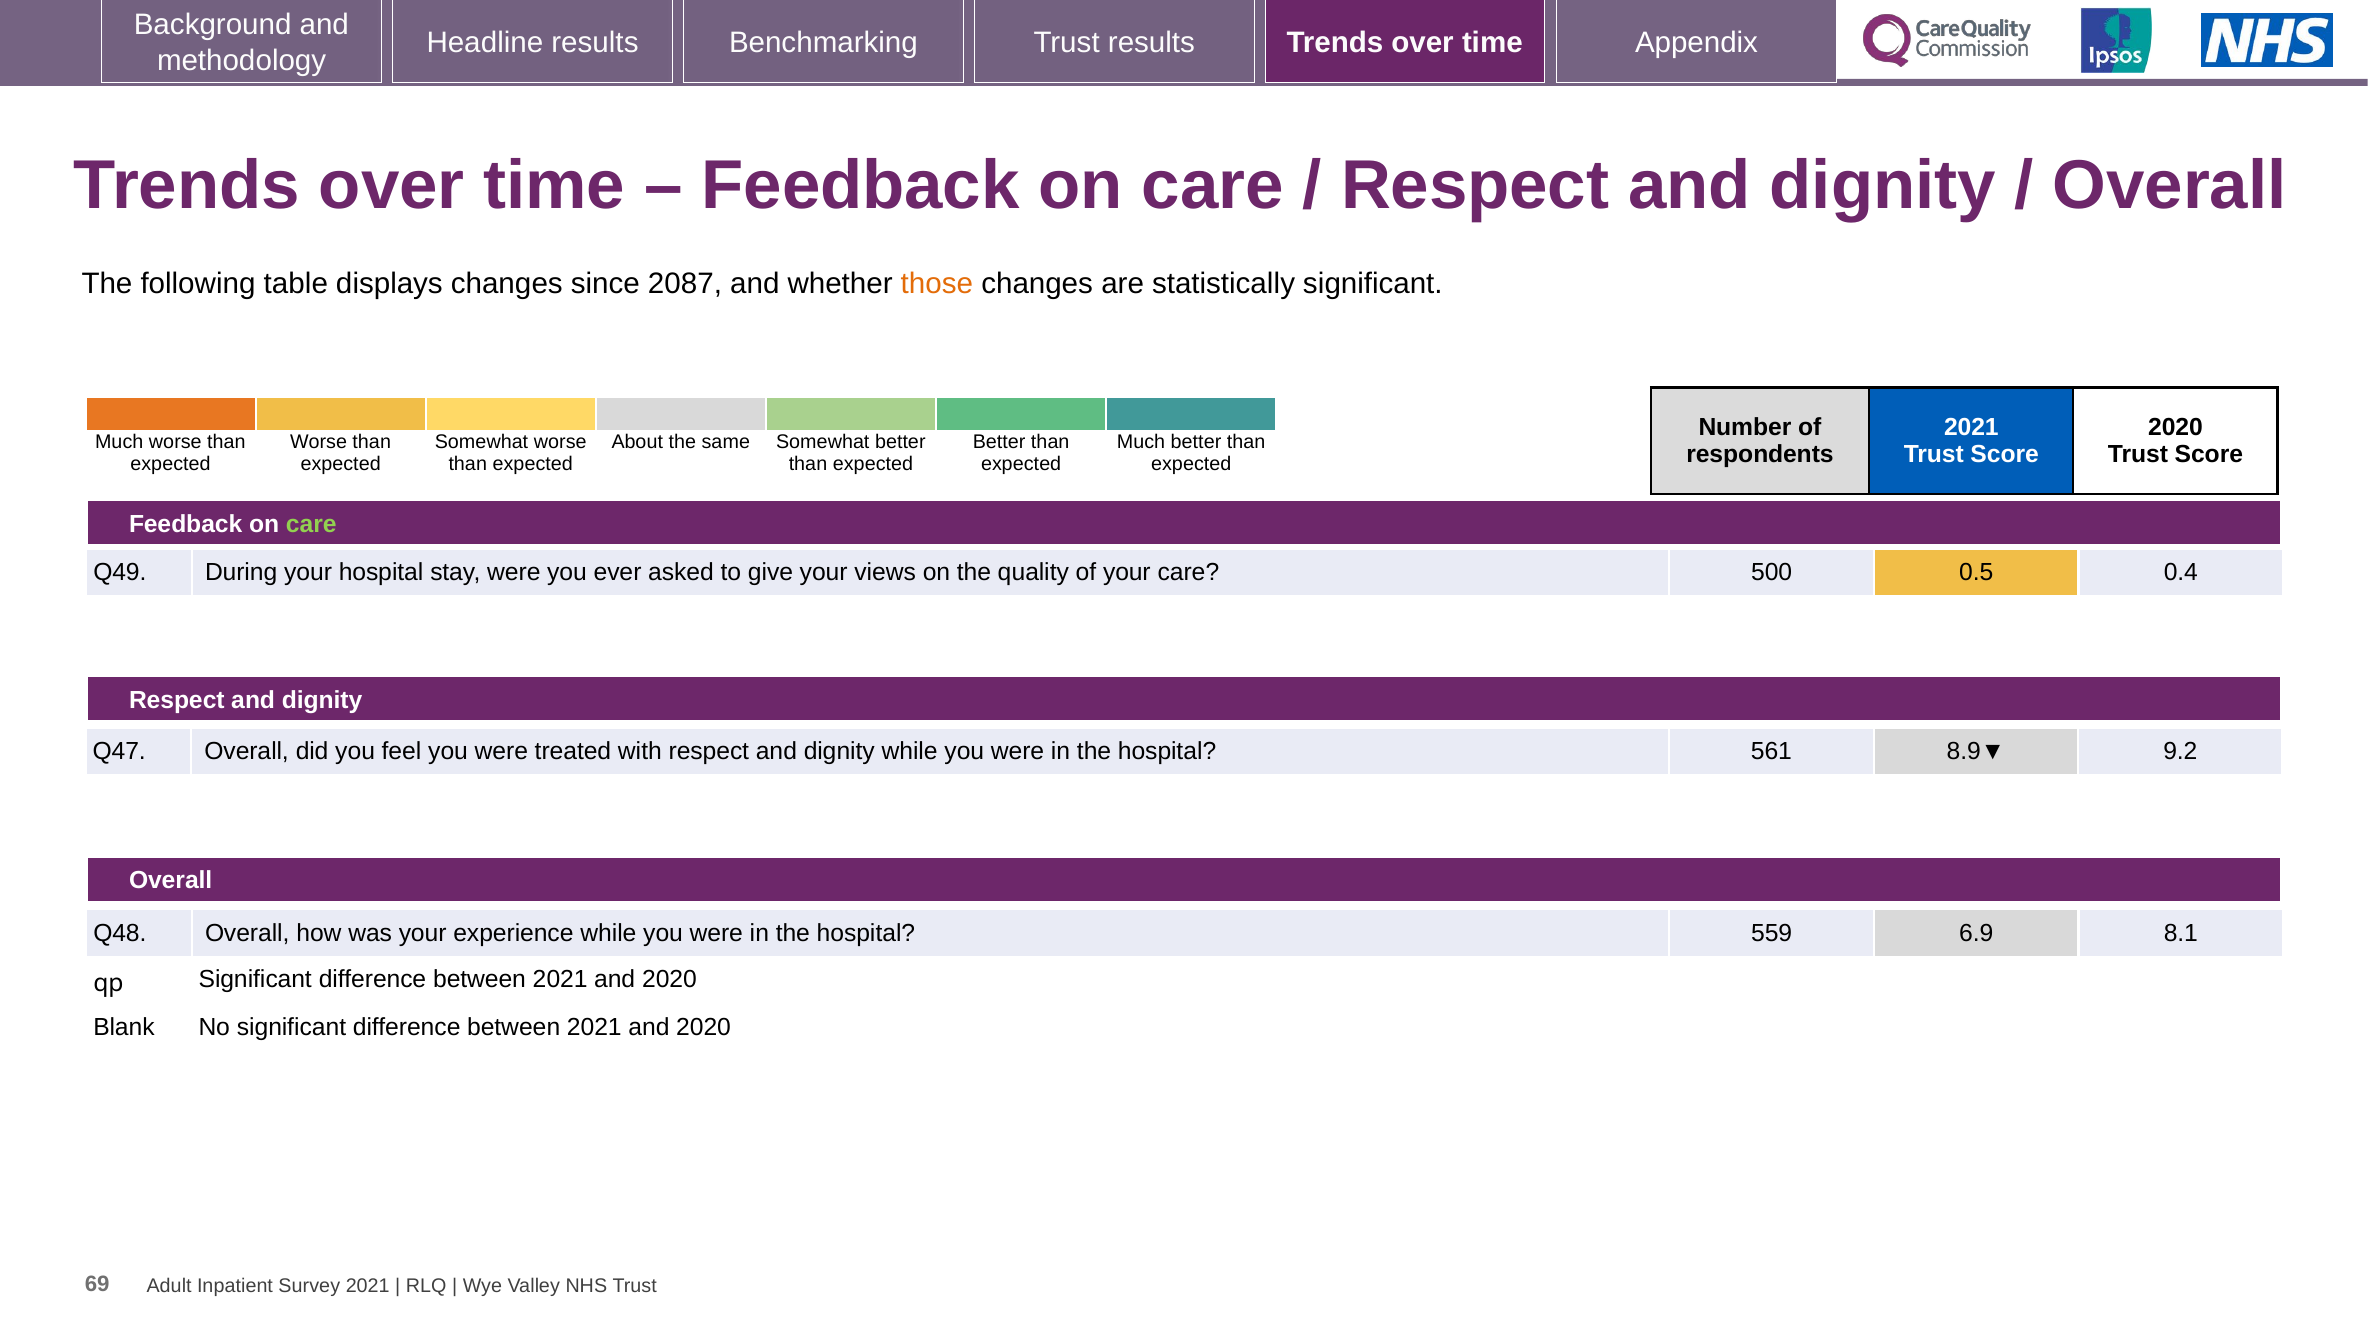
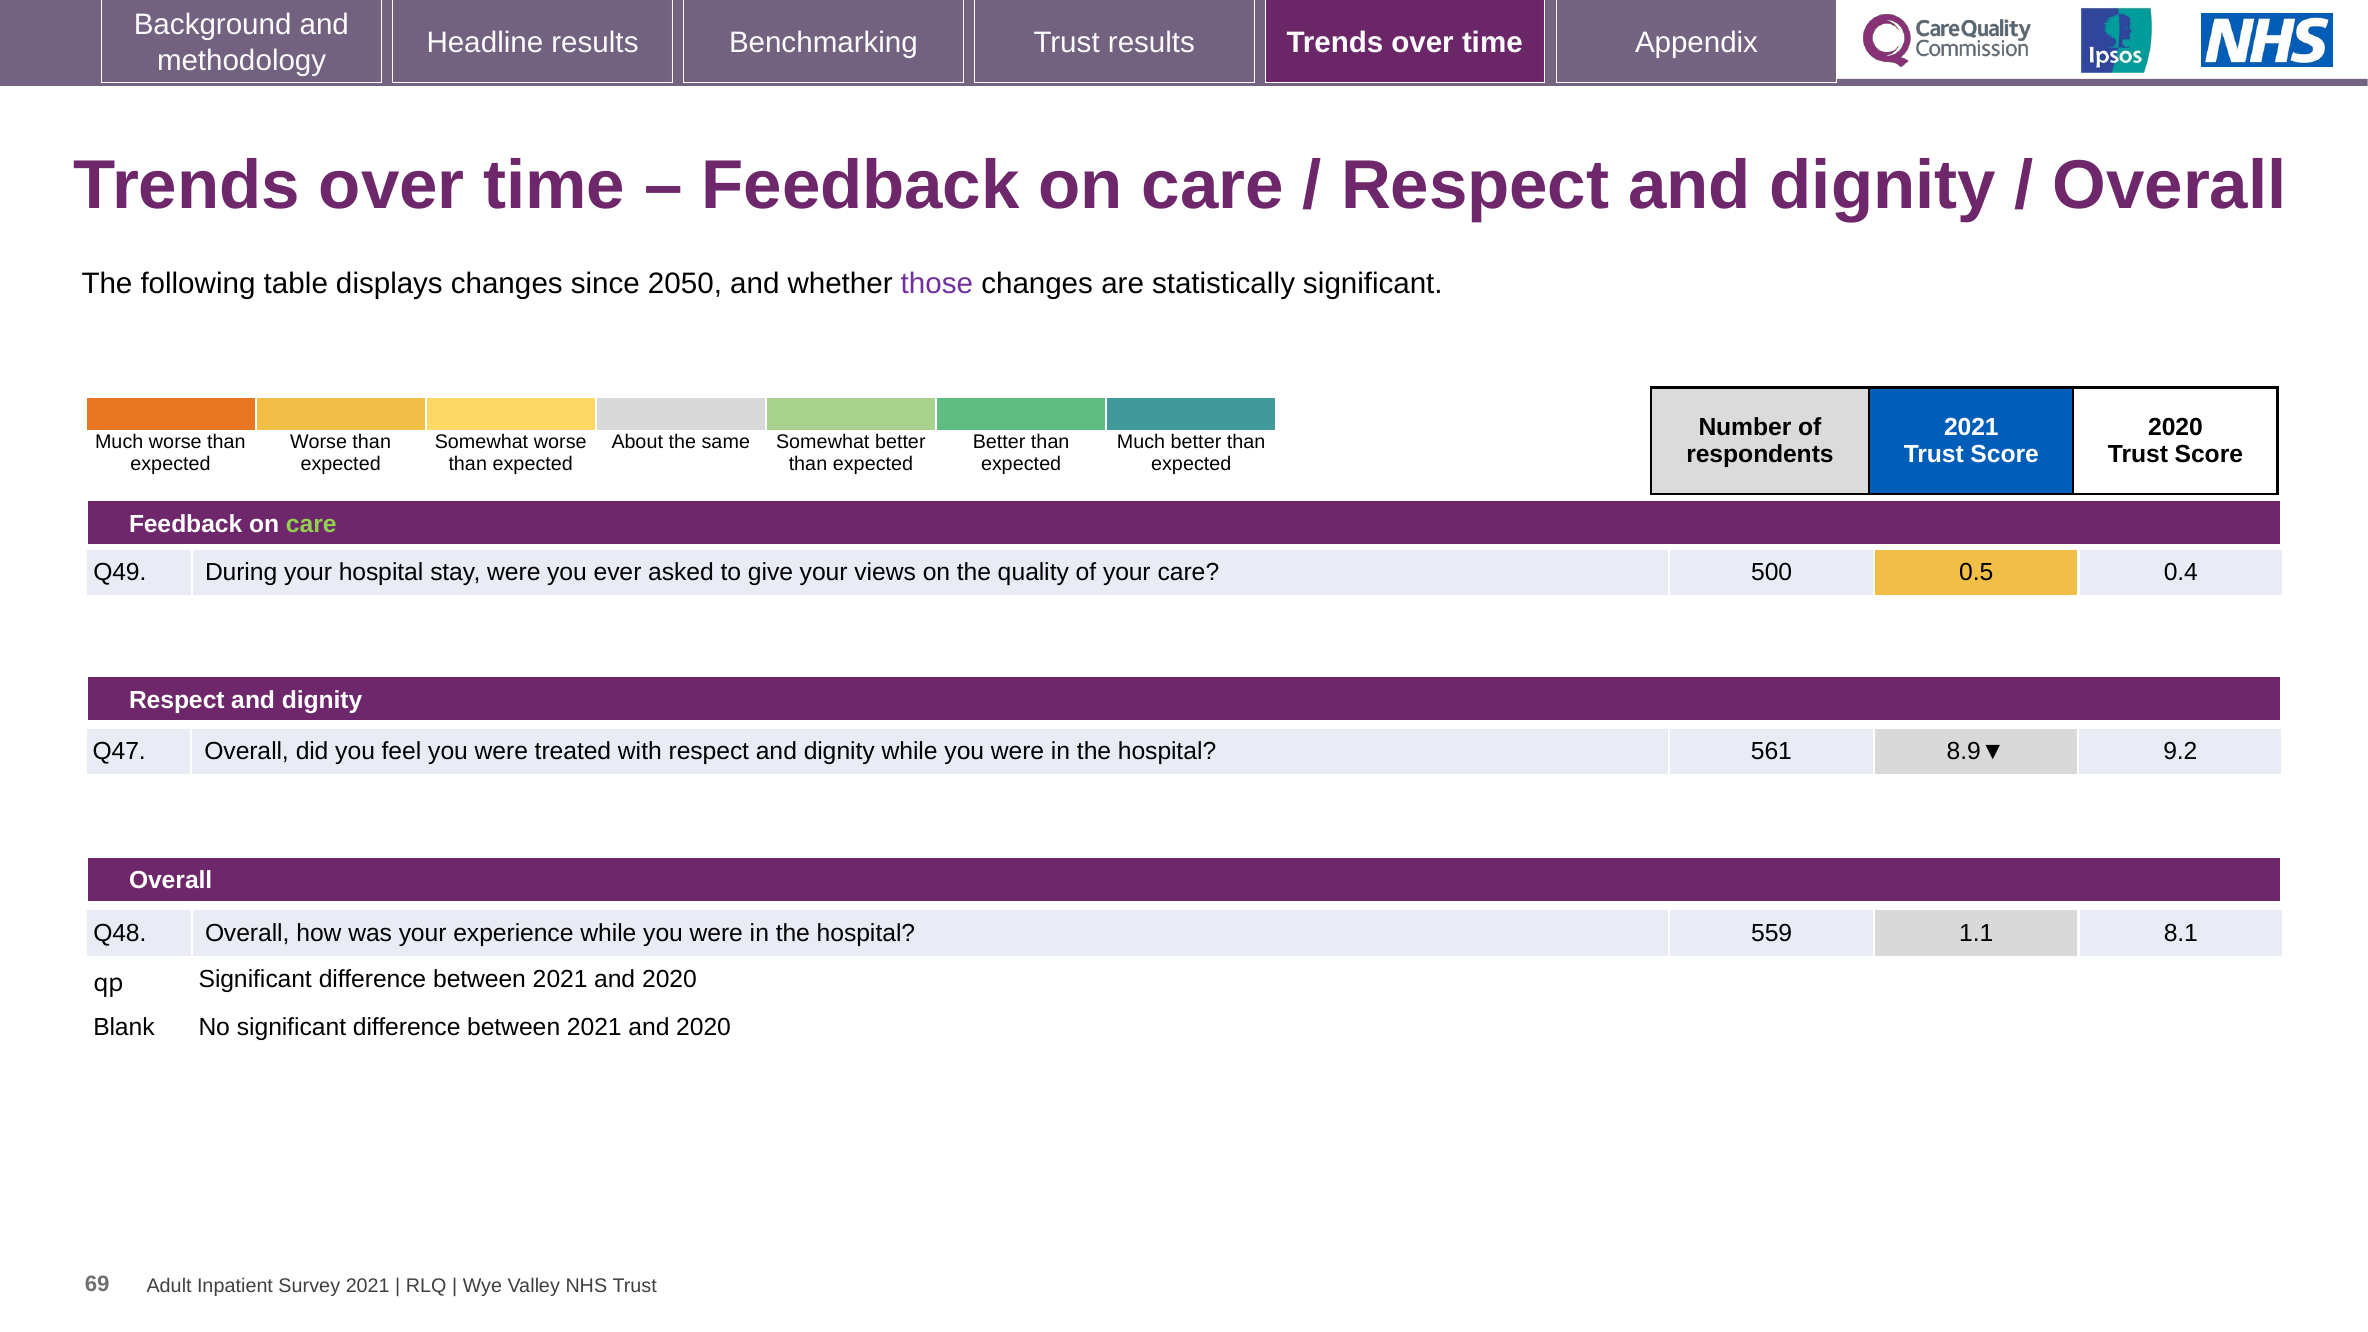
2087: 2087 -> 2050 (685, 284)
those colour: orange -> purple (937, 284)
6.9: 6.9 -> 1.1 (1976, 933)
